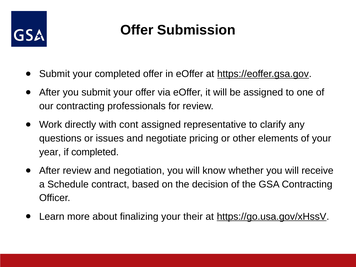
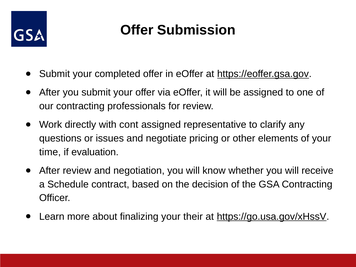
year: year -> time (50, 152)
if completed: completed -> evaluation (95, 152)
